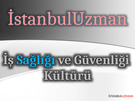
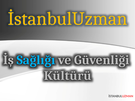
İstanbulUzman colour: pink -> yellow (67, 19)
